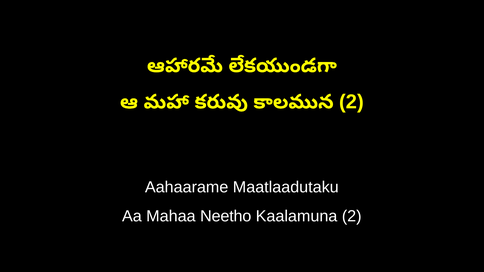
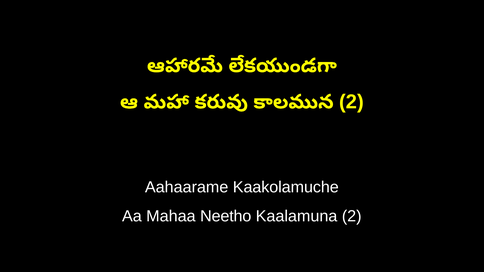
Maatlaadutaku: Maatlaadutaku -> Kaakolamuche (286, 187)
